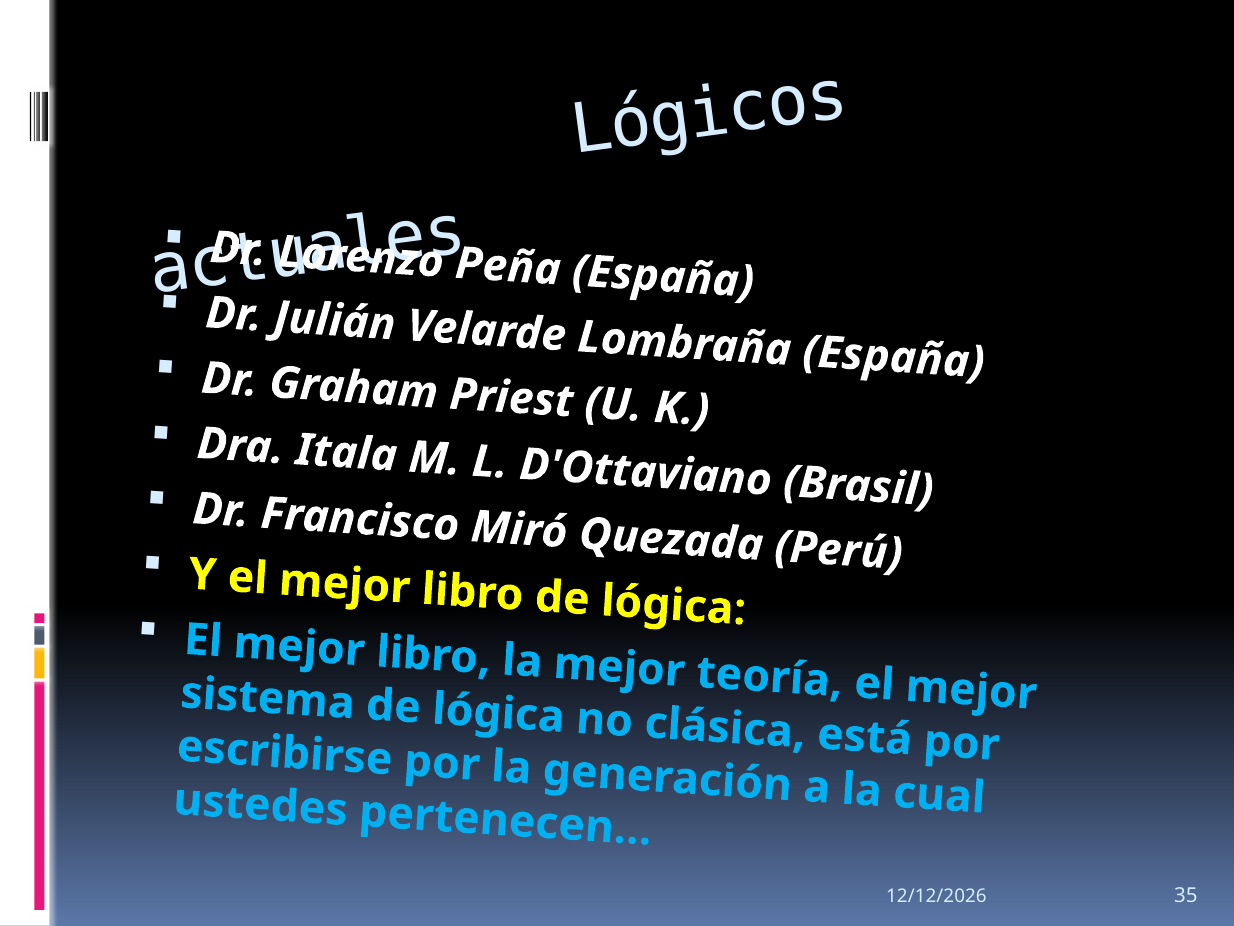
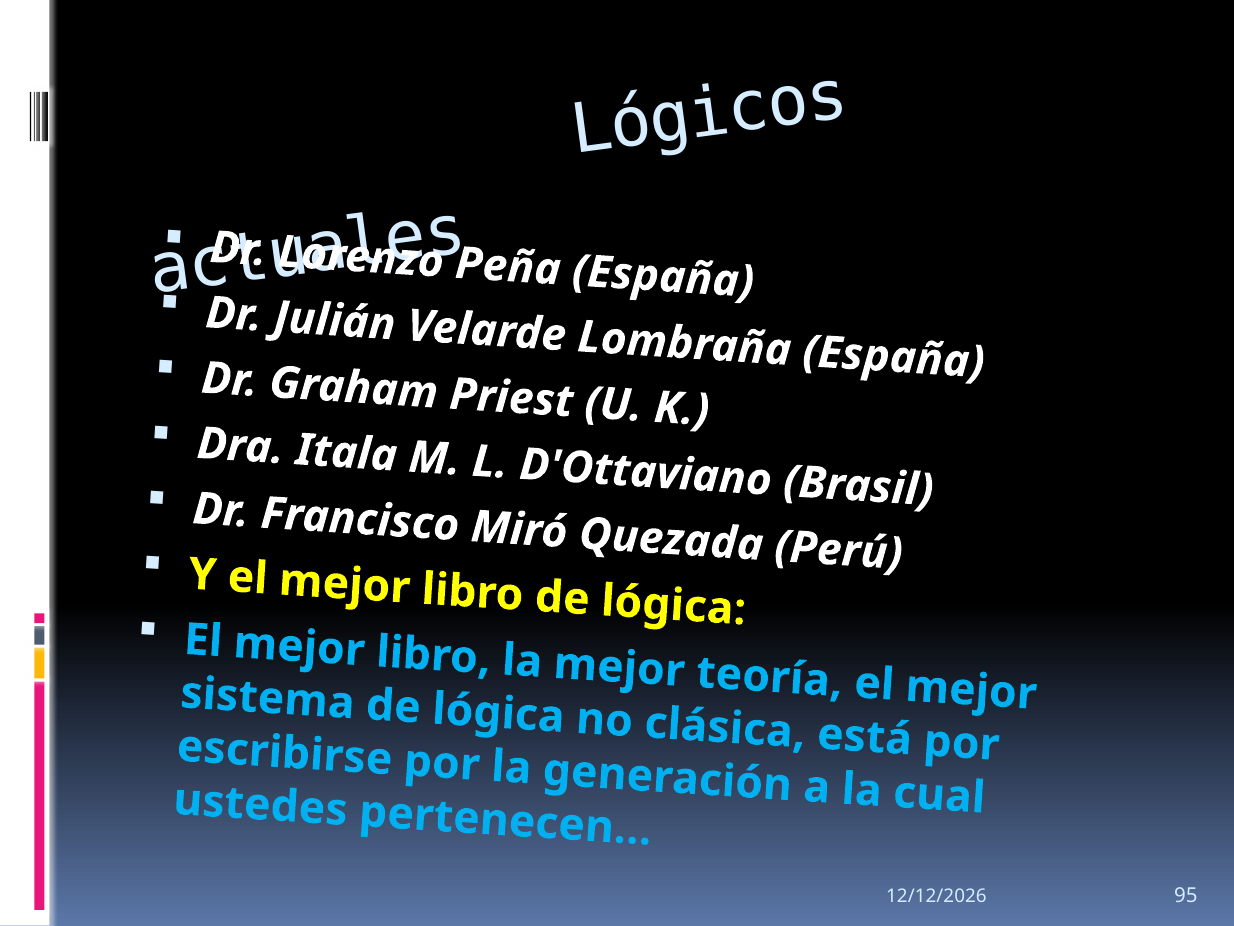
35: 35 -> 95 (1186, 895)
